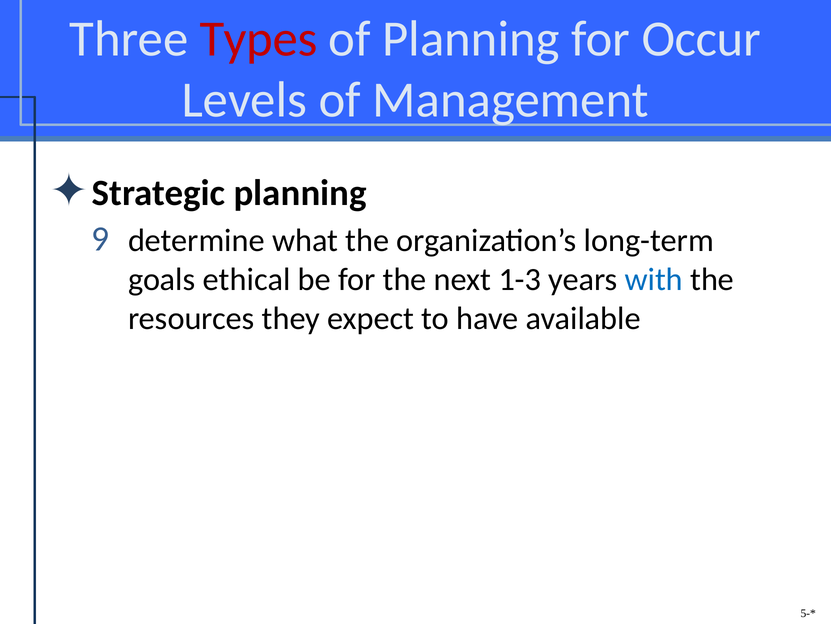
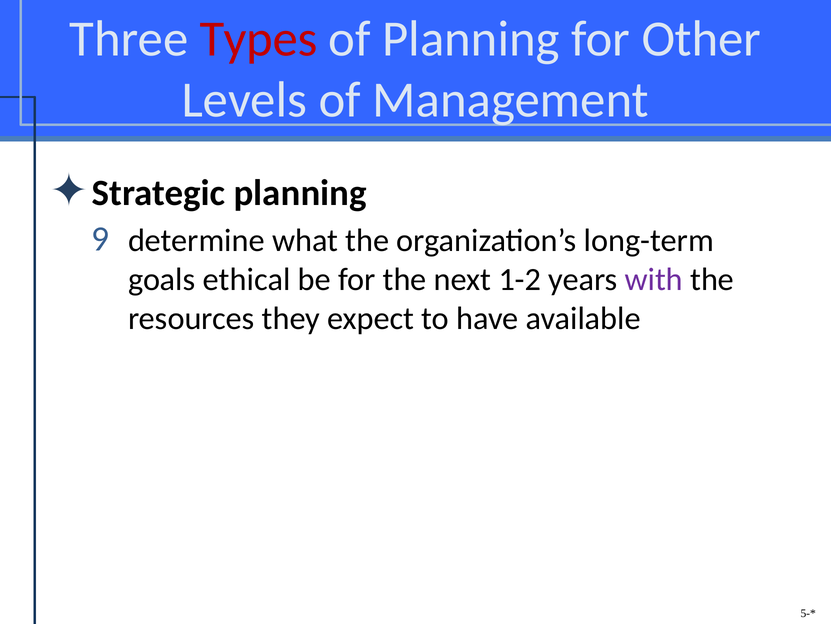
Occur: Occur -> Other (701, 39)
1-3: 1-3 -> 1-2 (520, 279)
with colour: blue -> purple (654, 279)
